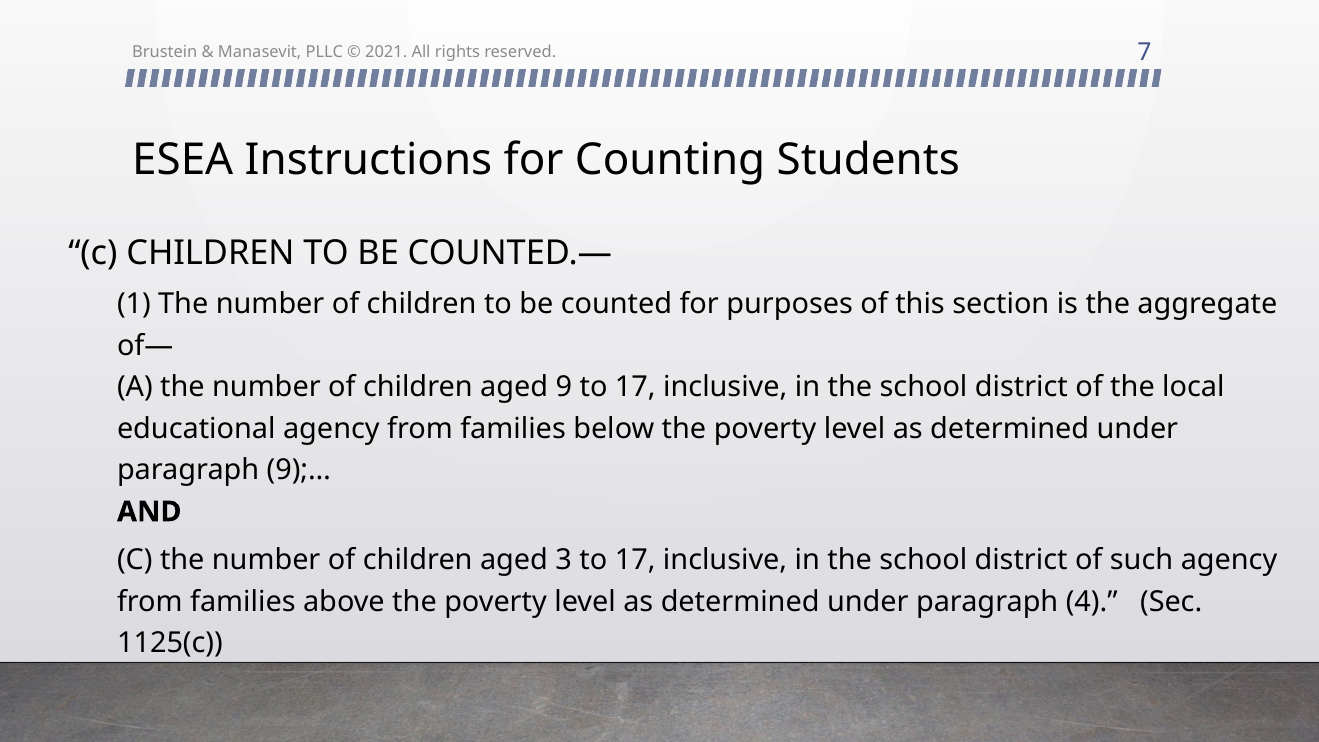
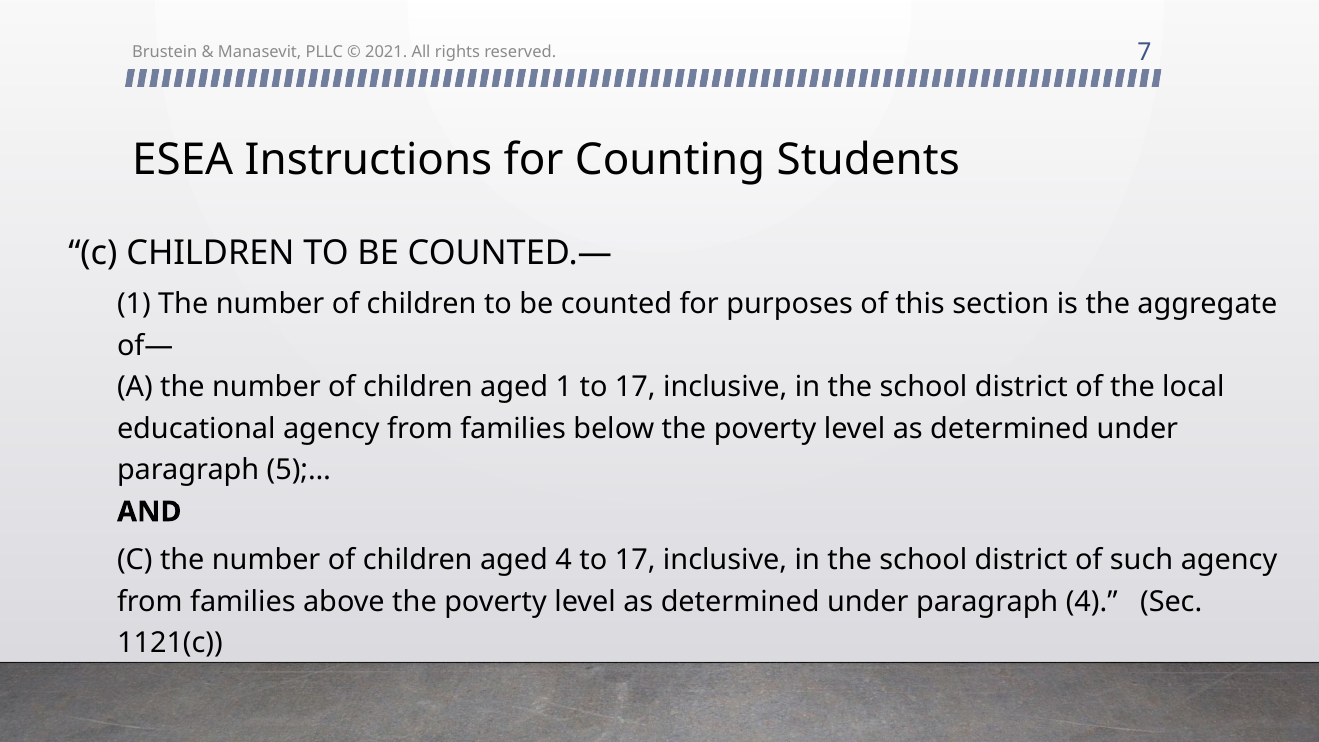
aged 9: 9 -> 1 (564, 387)
9);…: 9);… -> 5);… (299, 470)
aged 3: 3 -> 4 (564, 560)
1125(c: 1125(c -> 1121(c (170, 643)
